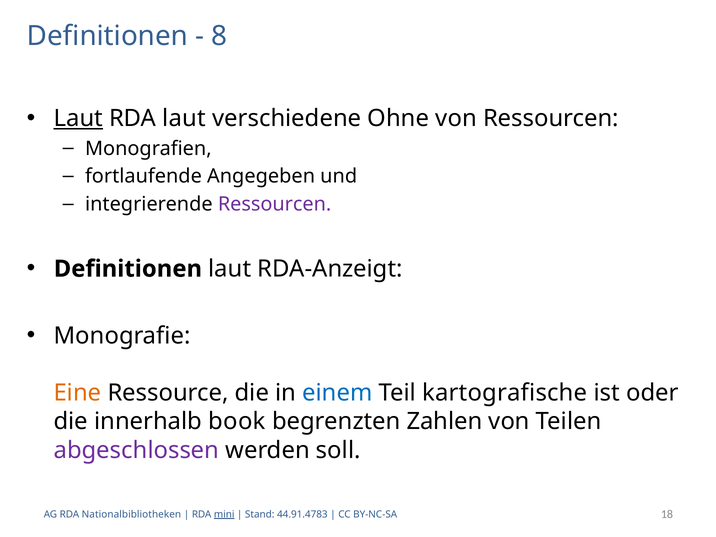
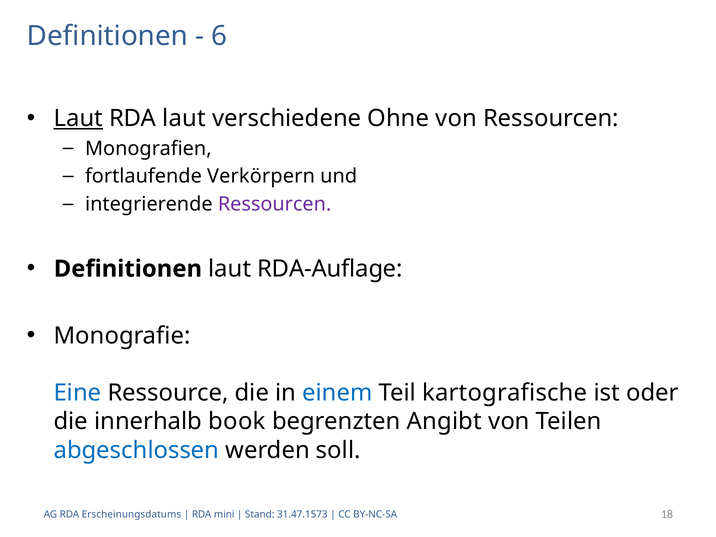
8: 8 -> 6 (219, 36)
Angegeben: Angegeben -> Verkörpern (261, 176)
RDA-Anzeigt: RDA-Anzeigt -> RDA-Auflage (330, 269)
Eine colour: orange -> blue (78, 393)
Zahlen: Zahlen -> Angibt (444, 422)
abgeschlossen colour: purple -> blue (136, 450)
Nationalbibliotheken: Nationalbibliotheken -> Erscheinungsdatums (131, 514)
mini underline: present -> none (224, 514)
44.91.4783: 44.91.4783 -> 31.47.1573 (302, 514)
